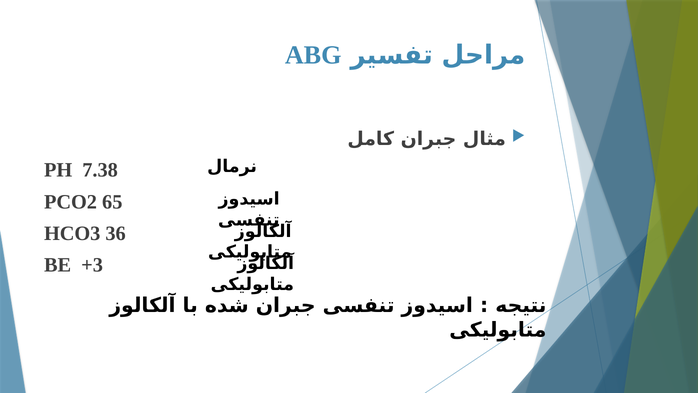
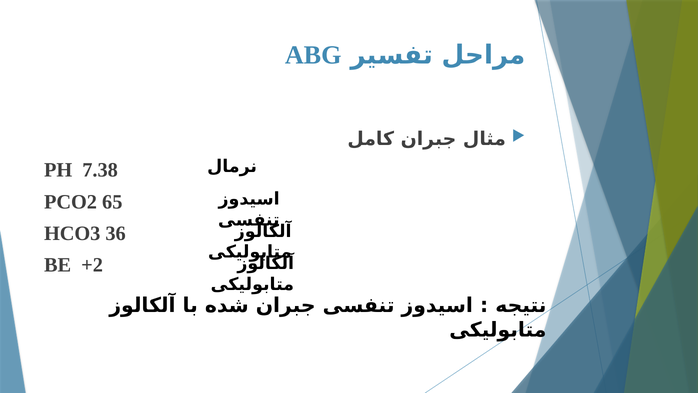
+3: +3 -> +2 (92, 265)
